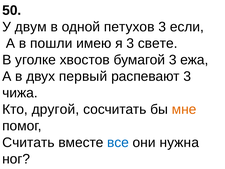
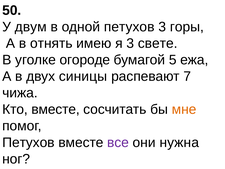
если: если -> горы (187, 27)
пошли: пошли -> отнять (51, 43)
хвостов: хвостов -> огороде (85, 60)
бумагой 3: 3 -> 5 (173, 60)
первый: первый -> синицы (83, 76)
распевают 3: 3 -> 7 (187, 76)
Кто другой: другой -> вместе (56, 109)
Считать: Считать -> Петухов (28, 142)
все colour: blue -> purple (118, 142)
